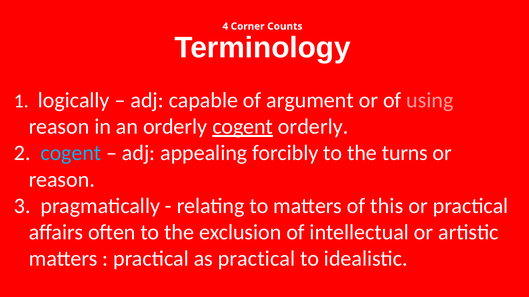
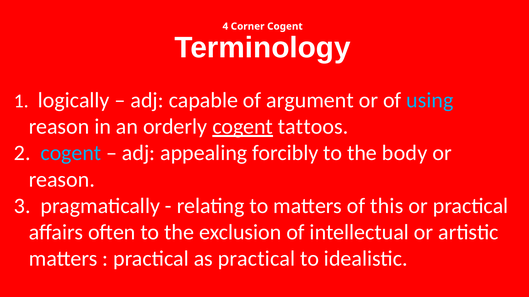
Corner Counts: Counts -> Cogent (285, 26)
using colour: pink -> light blue (430, 100)
orderly: orderly -> tattoos (313, 127)
turns: turns -> body (405, 153)
